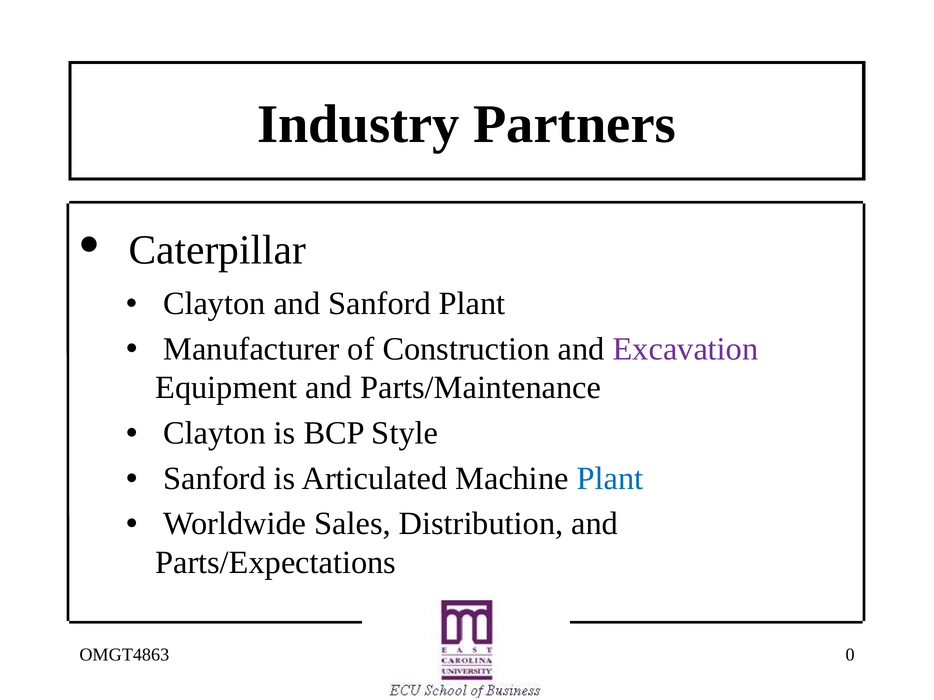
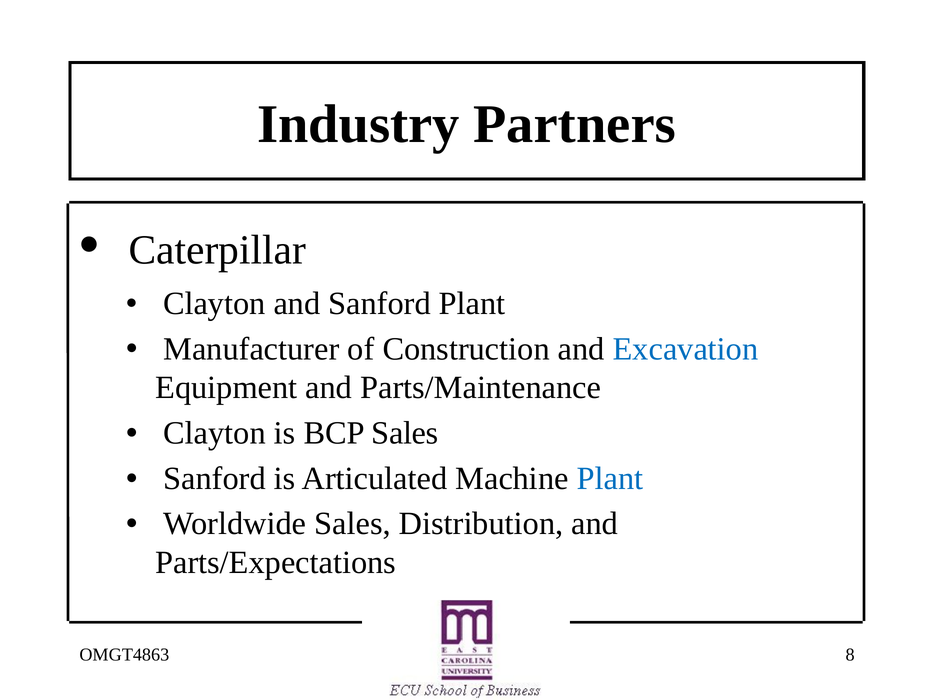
Excavation colour: purple -> blue (685, 349)
BCP Style: Style -> Sales (405, 433)
0: 0 -> 8 (850, 655)
